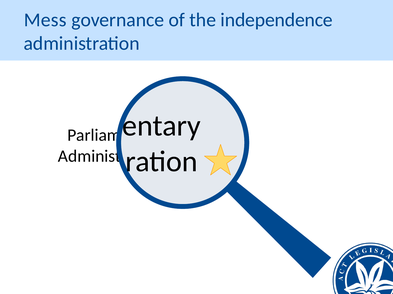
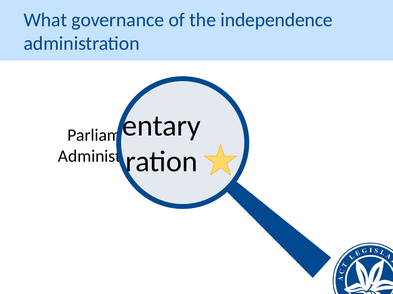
Mess: Mess -> What (45, 20)
